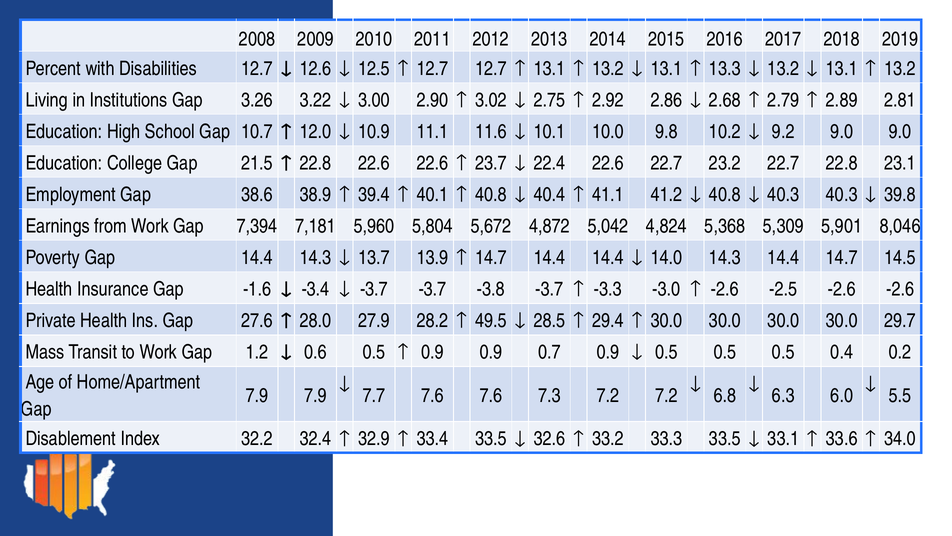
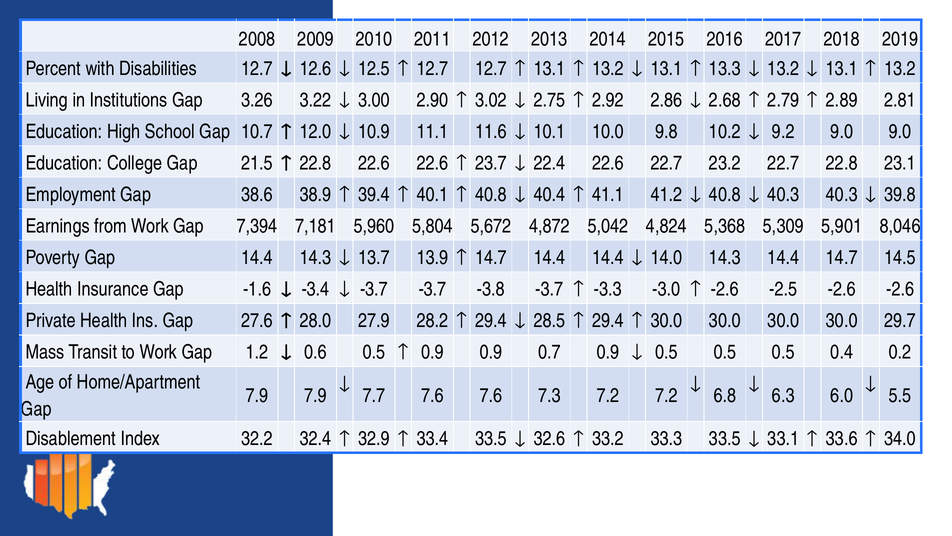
49.5: 49.5 -> 29.4 (491, 321)
